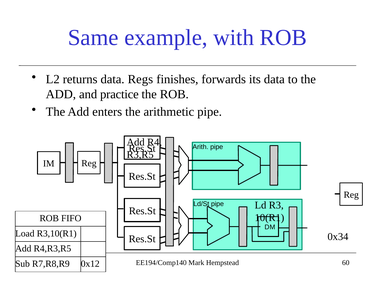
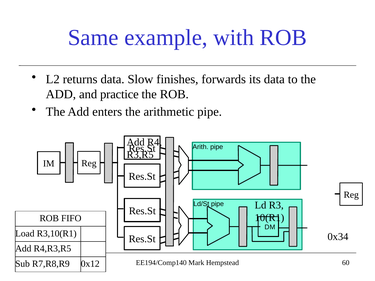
Regs: Regs -> Slow (140, 79)
